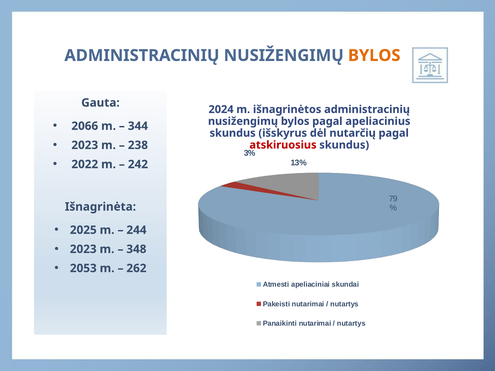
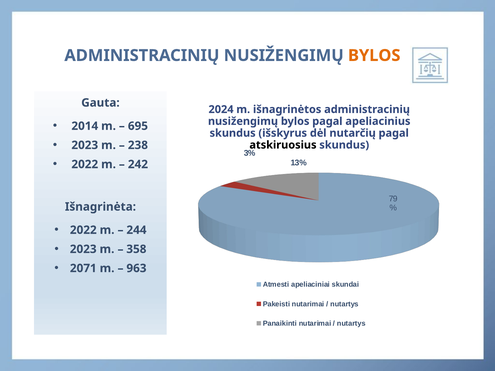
2066: 2066 -> 2014 (85, 126)
344: 344 -> 695 (138, 126)
atskiruosius colour: red -> black (283, 145)
2025: 2025 -> 2022 (83, 230)
348: 348 -> 358 (136, 249)
2053: 2053 -> 2071 (83, 268)
262: 262 -> 963 (136, 268)
